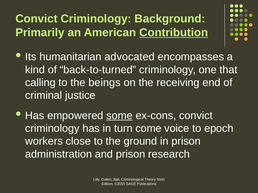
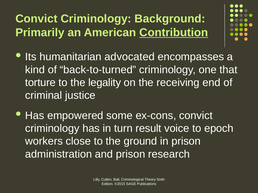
calling: calling -> torture (40, 83)
beings: beings -> legality (105, 83)
some underline: present -> none (119, 116)
come: come -> result (148, 129)
